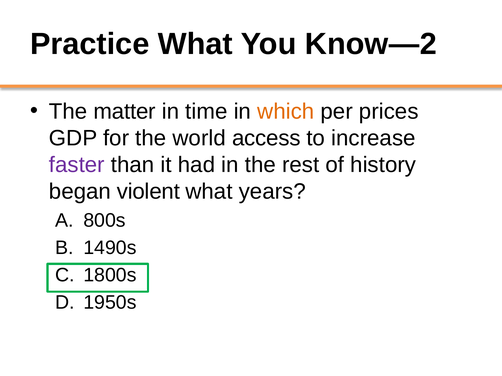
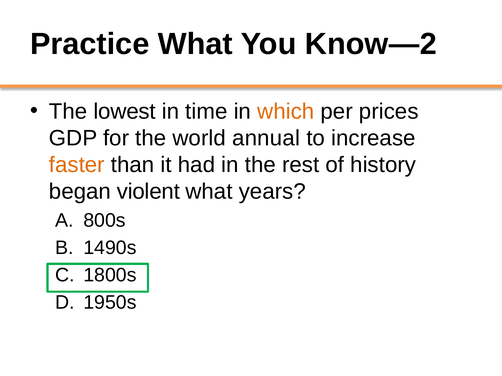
matter: matter -> lowest (125, 111)
access: access -> annual (266, 138)
faster colour: purple -> orange (77, 165)
